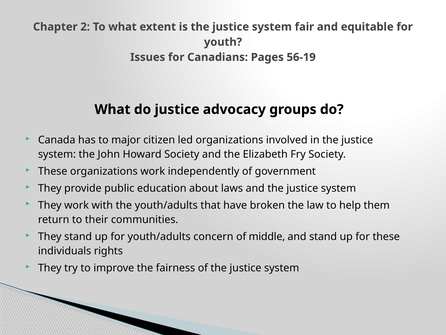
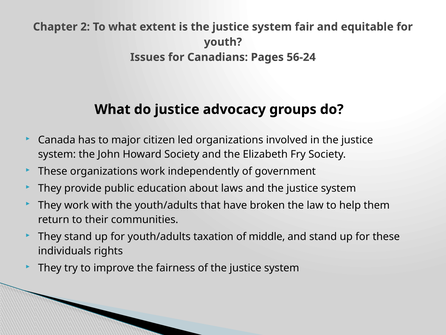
56-19: 56-19 -> 56-24 (301, 57)
concern: concern -> taxation (213, 236)
